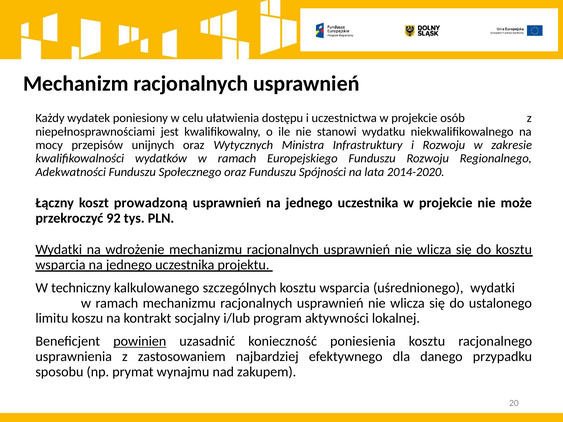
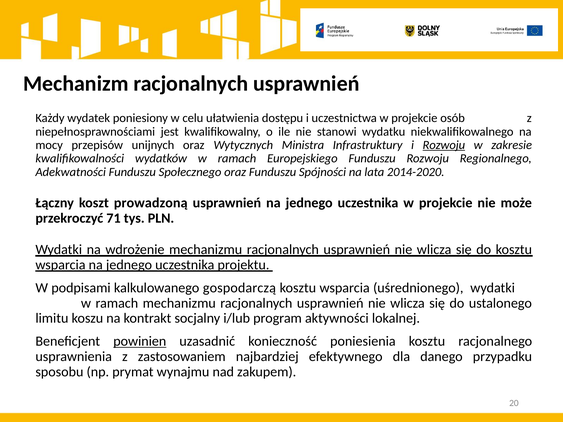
Rozwoju underline: none -> present (444, 145)
92: 92 -> 71 (114, 218)
techniczny: techniczny -> podpisami (81, 288)
szczególnych: szczególnych -> gospodarczą (239, 288)
